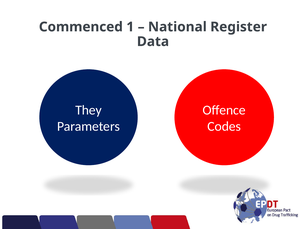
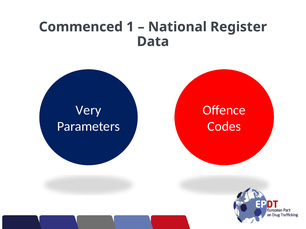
They: They -> Very (88, 110)
